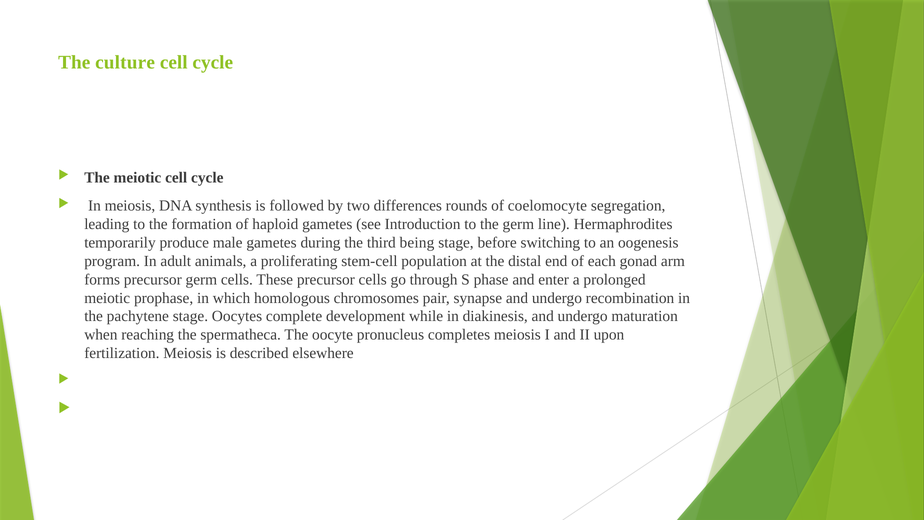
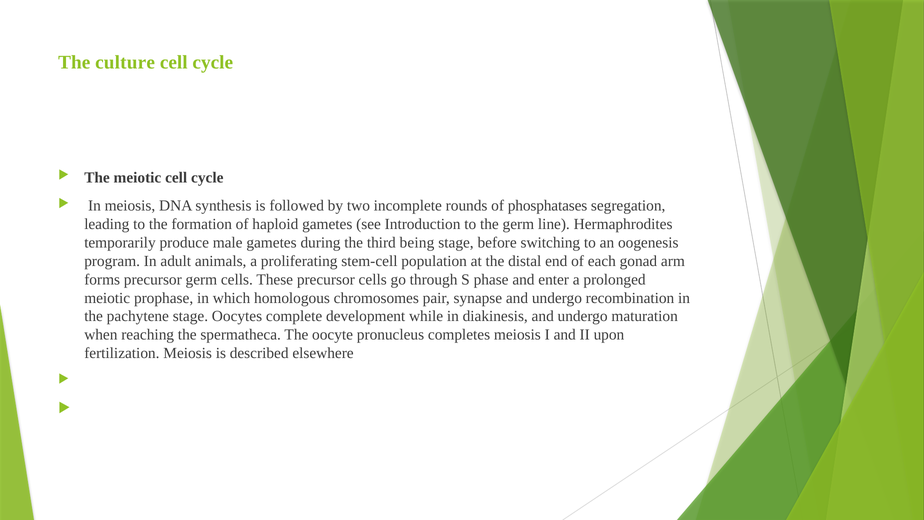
differences: differences -> incomplete (408, 206)
coelomocyte: coelomocyte -> phosphatases (548, 206)
